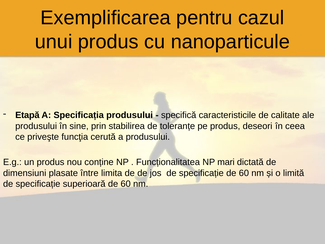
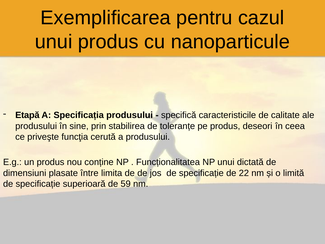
NP mari: mari -> unui (226, 162)
specificație de 60: 60 -> 22 (244, 173)
superioară de 60: 60 -> 59 (126, 184)
